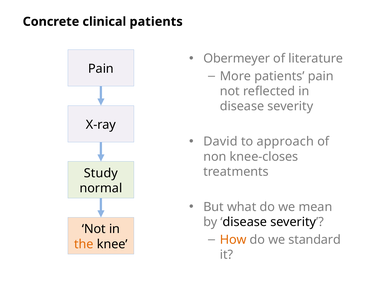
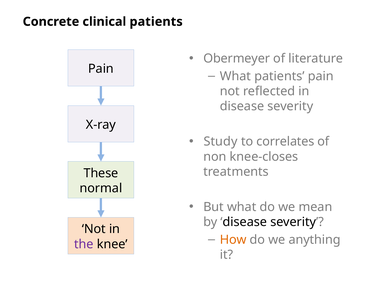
More: More -> What (235, 76)
David: David -> Study (220, 142)
approach: approach -> correlates (285, 142)
Study: Study -> These (101, 173)
standard: standard -> anything (315, 240)
the colour: orange -> purple (84, 245)
